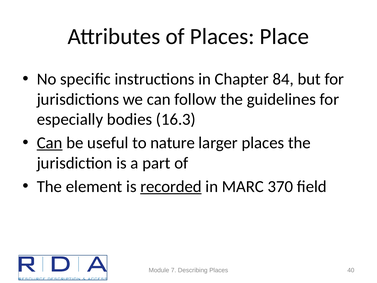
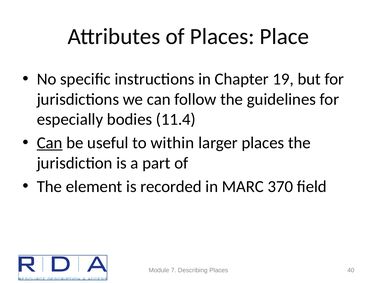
84: 84 -> 19 (283, 79)
16.3: 16.3 -> 11.4 (176, 119)
nature: nature -> within (172, 143)
recorded underline: present -> none (171, 186)
